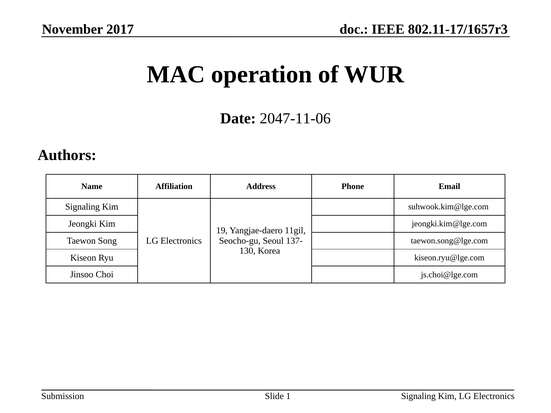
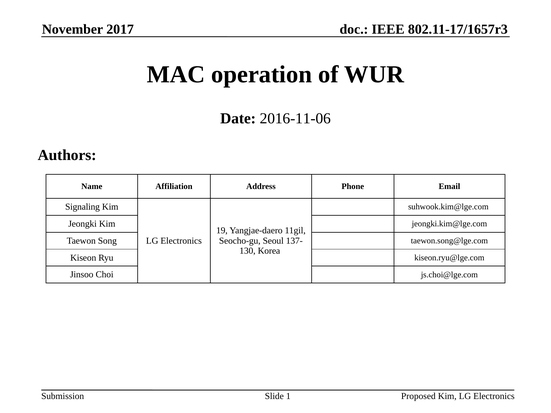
2047-11-06: 2047-11-06 -> 2016-11-06 (295, 119)
Signaling: Signaling -> Proposed (418, 396)
